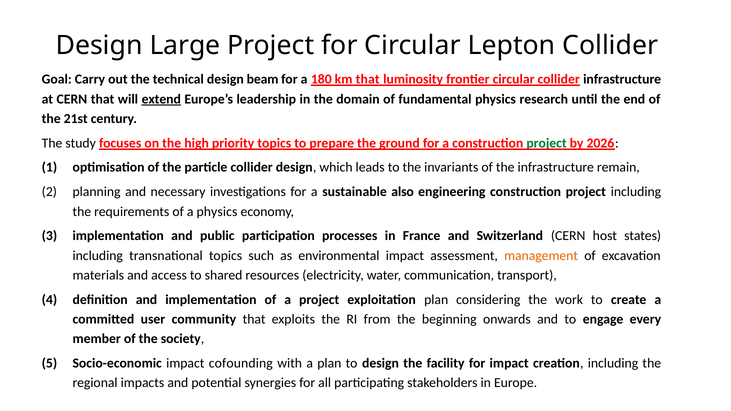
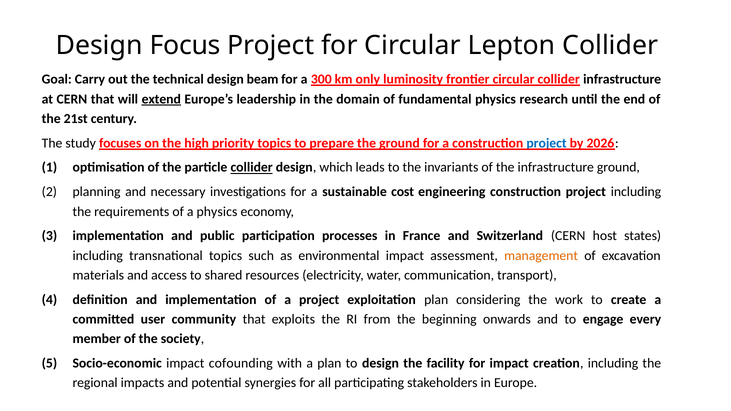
Large: Large -> Focus (185, 45)
180: 180 -> 300 (321, 79)
km that: that -> only (368, 79)
project colour: green -> blue (547, 143)
collider underline: none -> present (252, 168)
infrastructure remain: remain -> ground (618, 168)
also: also -> cost (403, 192)
